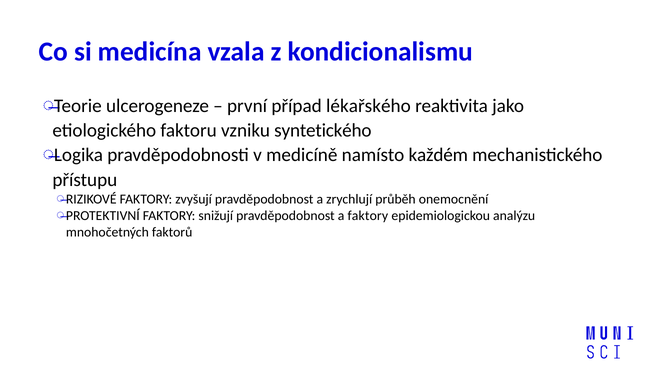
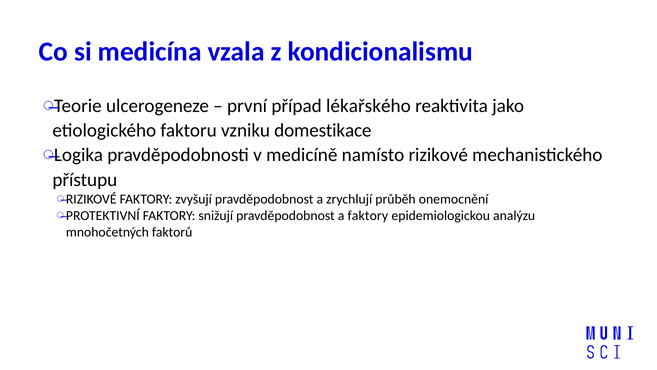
syntetického: syntetického -> domestikace (323, 130)
namísto každém: každém -> rizikové (438, 155)
